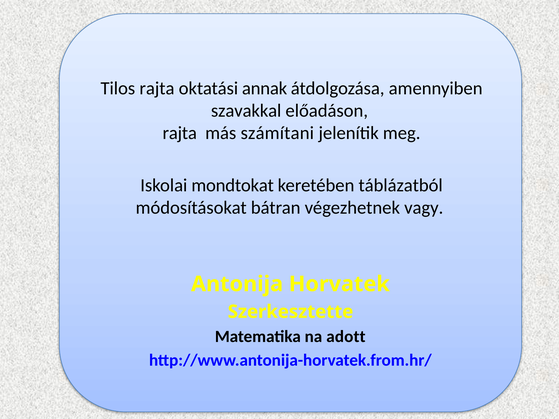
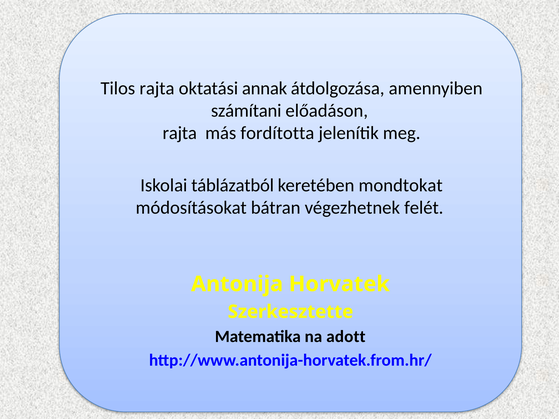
szavakkal: szavakkal -> számítani (246, 111)
számítani: számítani -> fordította (277, 133)
mondtokat: mondtokat -> táblázatból (233, 185)
táblázatból: táblázatból -> mondtokat (401, 185)
vagy: vagy -> felét (424, 208)
